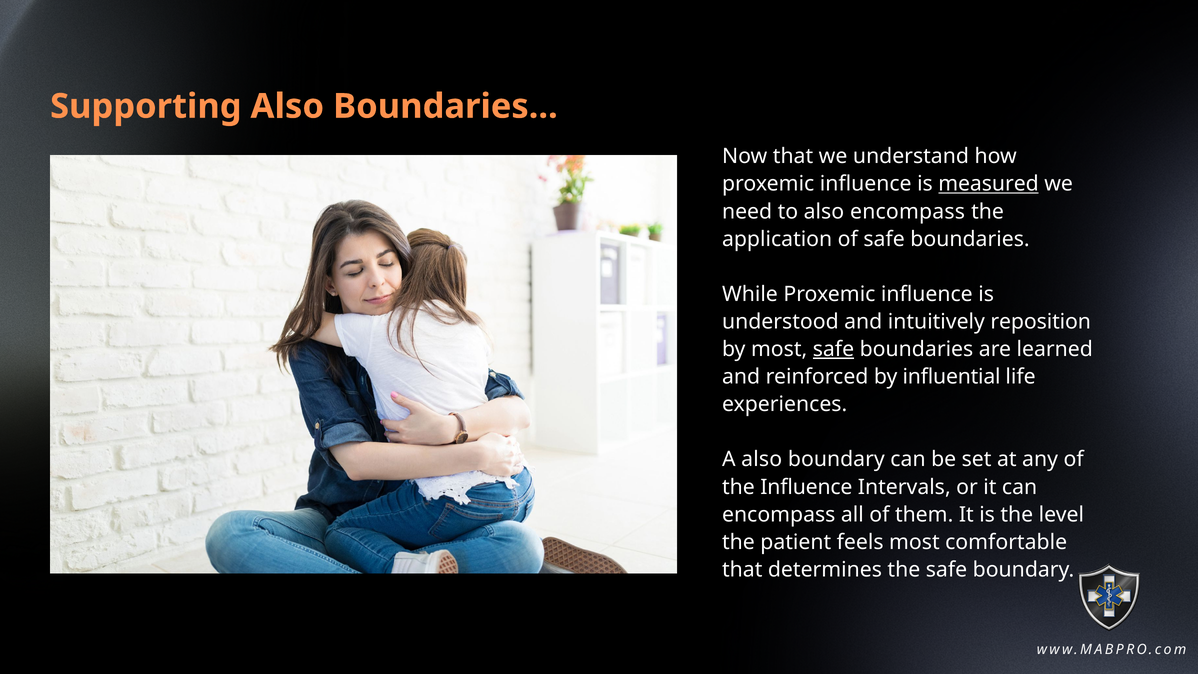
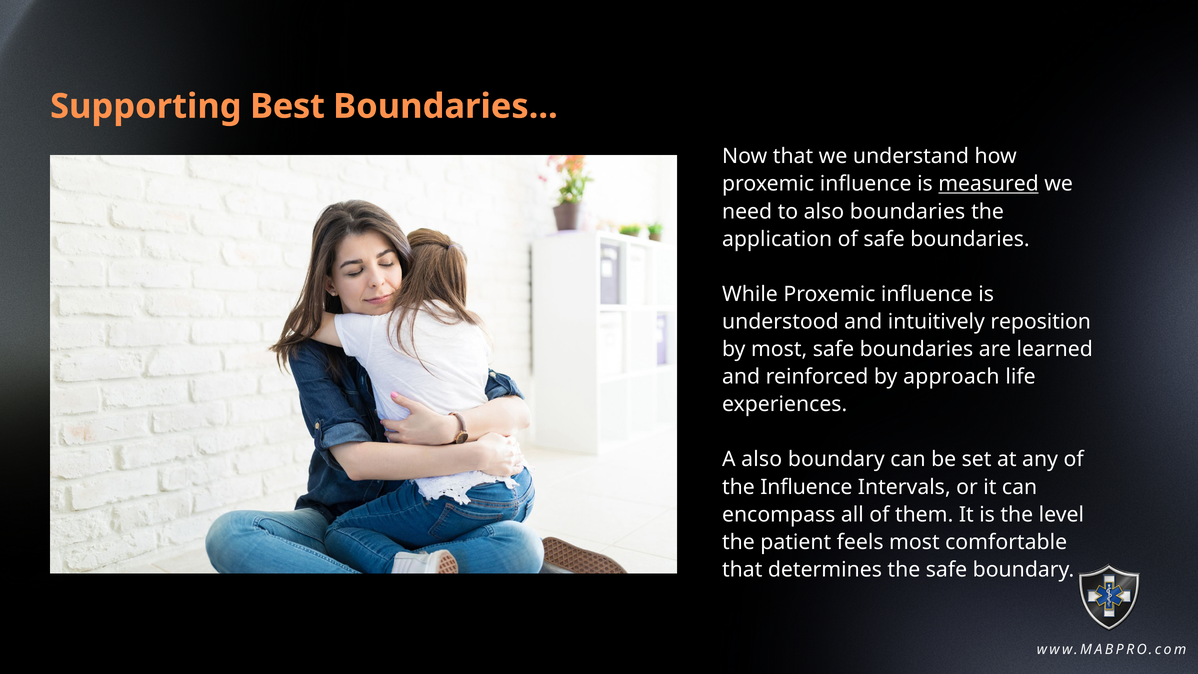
Supporting Also: Also -> Best (288, 106)
also encompass: encompass -> boundaries (908, 211)
safe underline: present -> none (833, 349)
influential: influential -> approach (951, 377)
